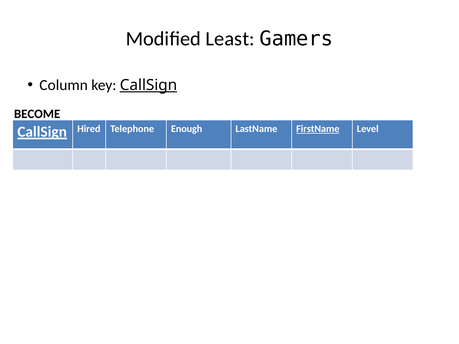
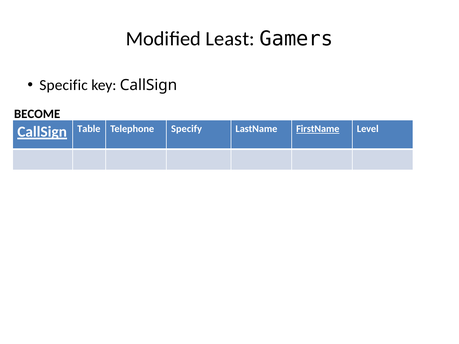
Column: Column -> Specific (64, 85)
CallSign underline: present -> none (148, 85)
Hired: Hired -> Table (89, 129)
Enough: Enough -> Specify (187, 129)
